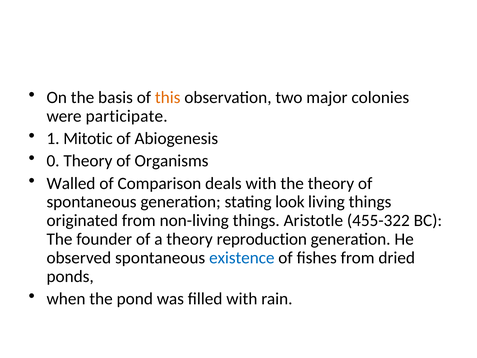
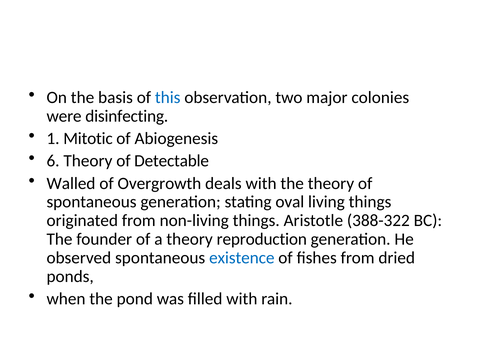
this colour: orange -> blue (168, 97)
participate: participate -> disinfecting (127, 116)
0: 0 -> 6 (53, 161)
Organisms: Organisms -> Detectable (172, 161)
Comparison: Comparison -> Overgrowth (159, 183)
look: look -> oval (290, 202)
455-322: 455-322 -> 388-322 (378, 220)
